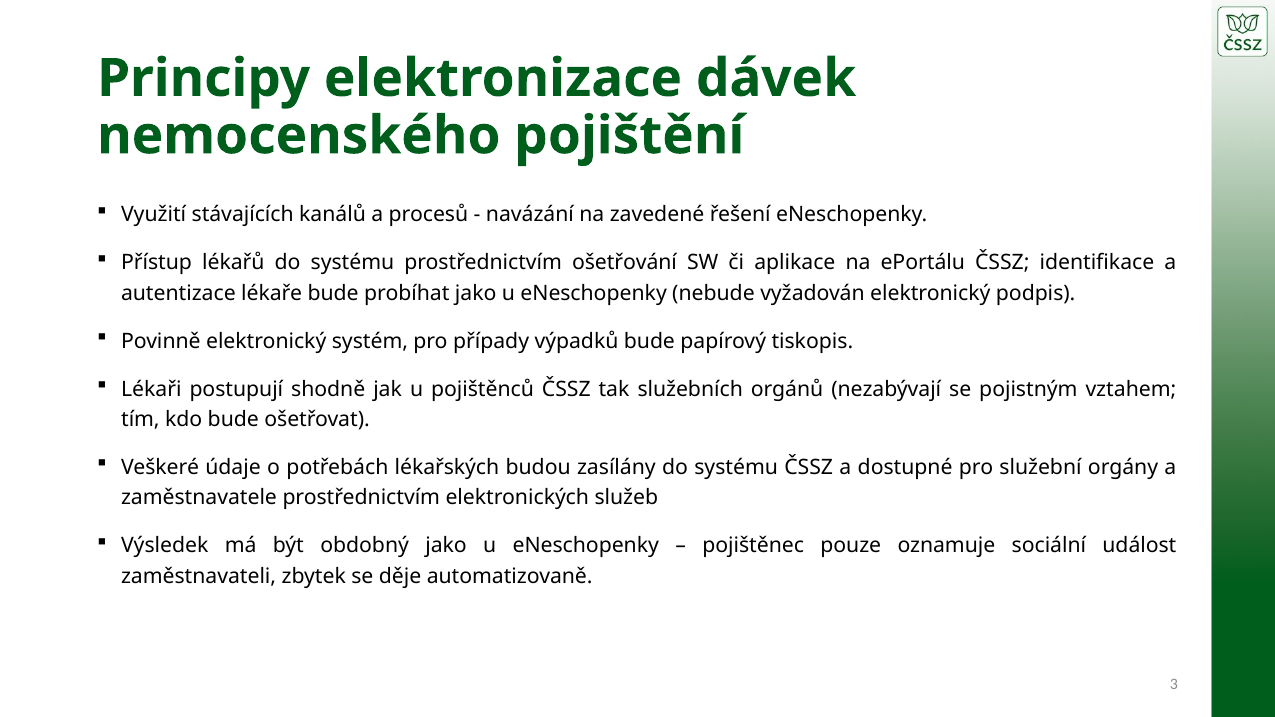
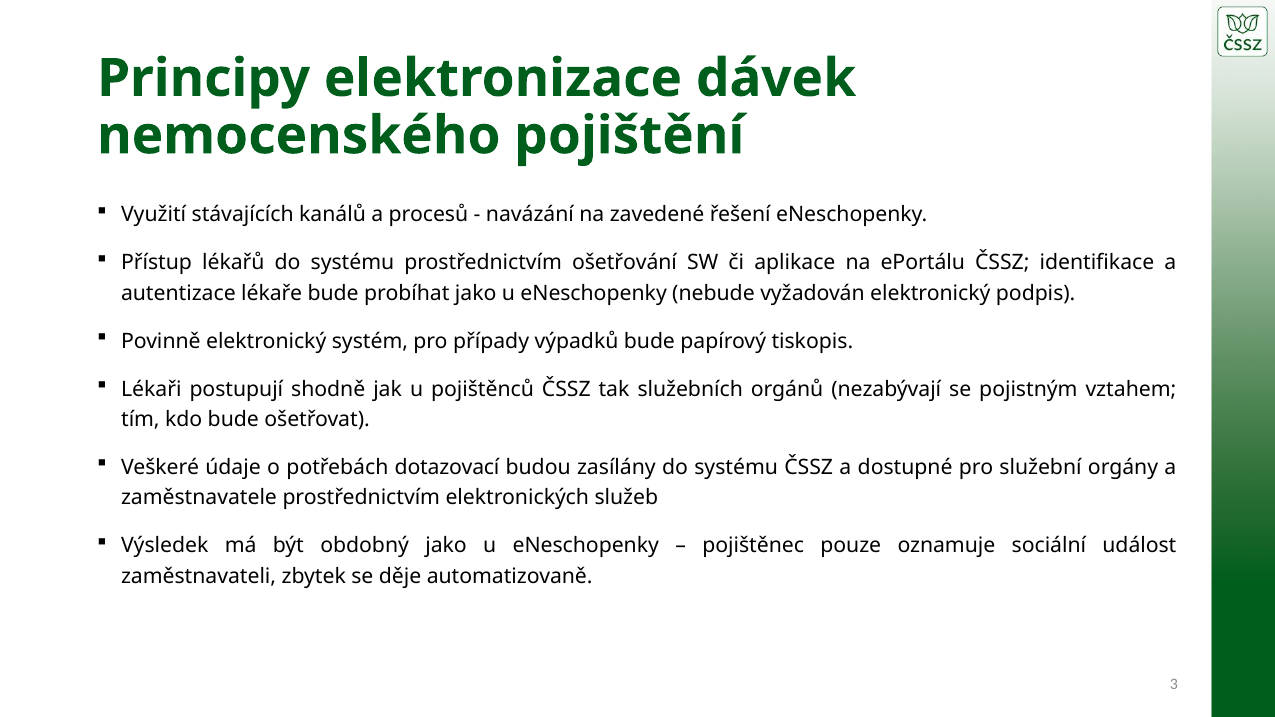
lékařských: lékařských -> dotazovací (447, 468)
